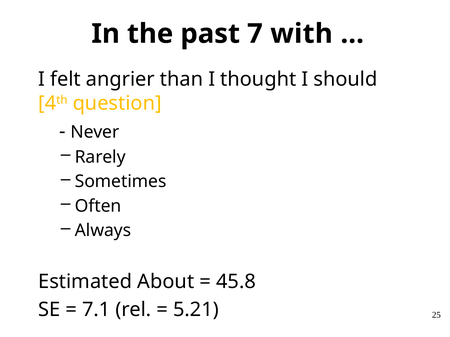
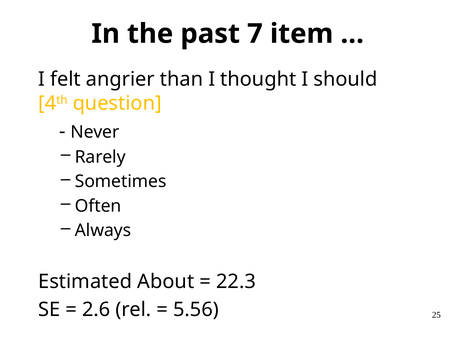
with: with -> item (302, 34)
45.8: 45.8 -> 22.3 (236, 282)
7.1: 7.1 -> 2.6 (96, 310)
5.21: 5.21 -> 5.56 (196, 310)
